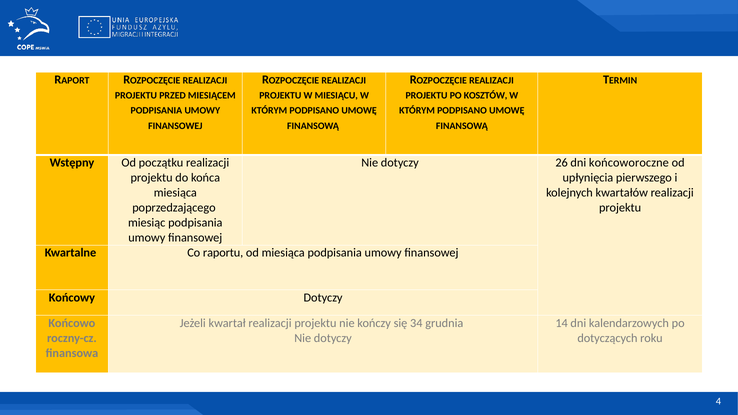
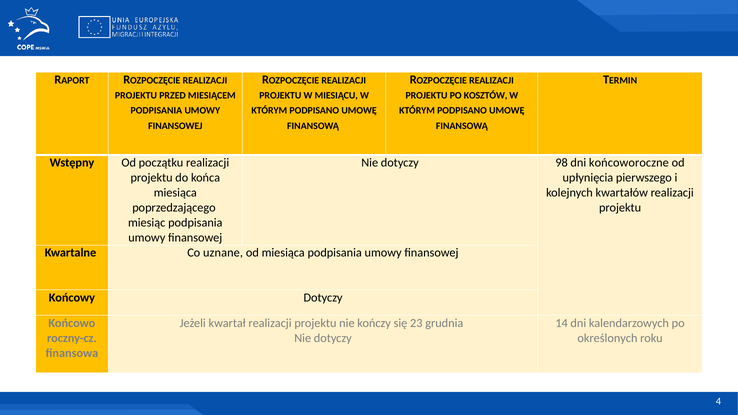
26: 26 -> 98 (562, 163)
raportu: raportu -> uznane (223, 253)
34: 34 -> 23 (416, 323)
dotyczących: dotyczących -> określonych (607, 338)
